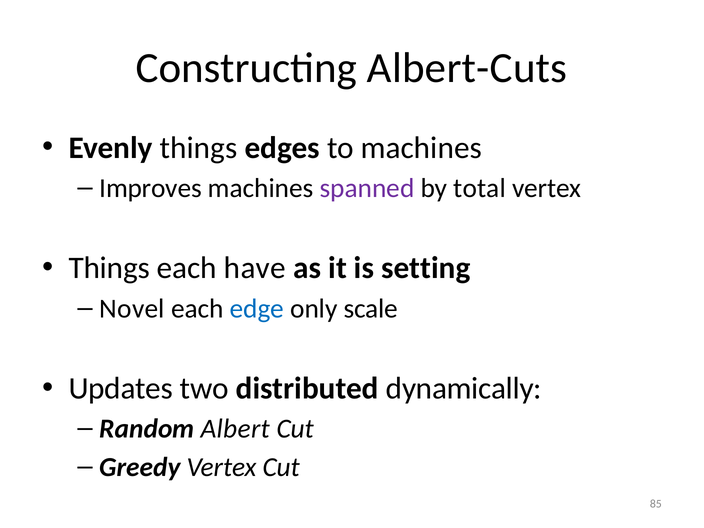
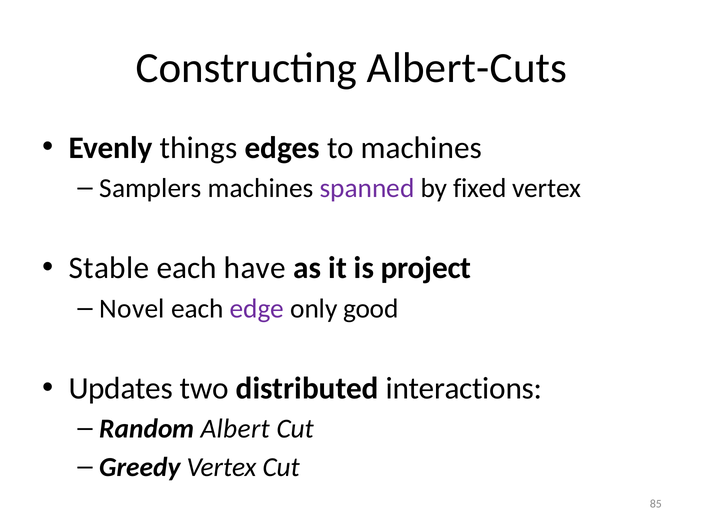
Improves: Improves -> Samplers (150, 188)
total: total -> fixed (480, 188)
Things: Things -> Stable (109, 268)
setting: setting -> project (426, 268)
edge colour: blue -> purple (257, 308)
scale: scale -> good (371, 308)
dynamically: dynamically -> interactions (464, 389)
